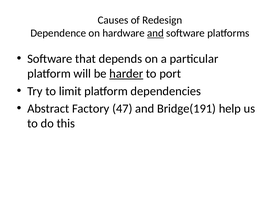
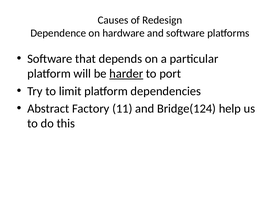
and underline: present -> none (155, 33)
47: 47 -> 11 (122, 109)
Bridge(191: Bridge(191 -> Bridge(124 (187, 109)
